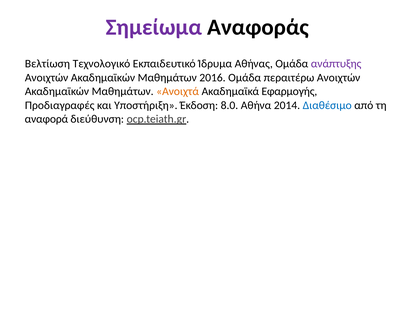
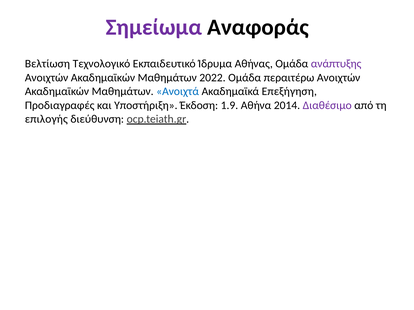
2016: 2016 -> 2022 (212, 78)
Ανοιχτά colour: orange -> blue (178, 92)
Εφαρμογής: Εφαρμογής -> Επεξήγηση (289, 92)
8.0: 8.0 -> 1.9 (229, 105)
Διαθέσιμο colour: blue -> purple (327, 105)
αναφορά: αναφορά -> επιλογής (46, 119)
